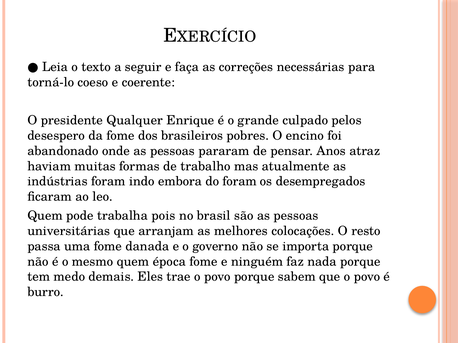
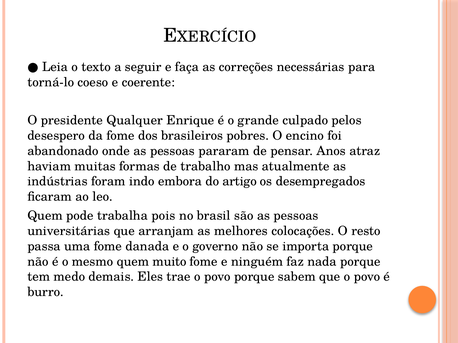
do foram: foram -> artigo (240, 182)
época: época -> muito (169, 262)
